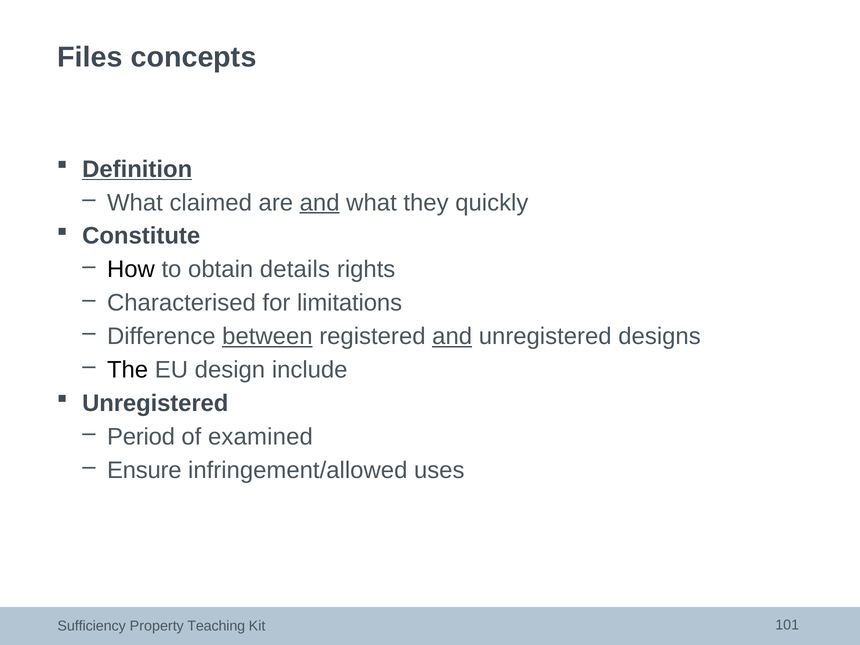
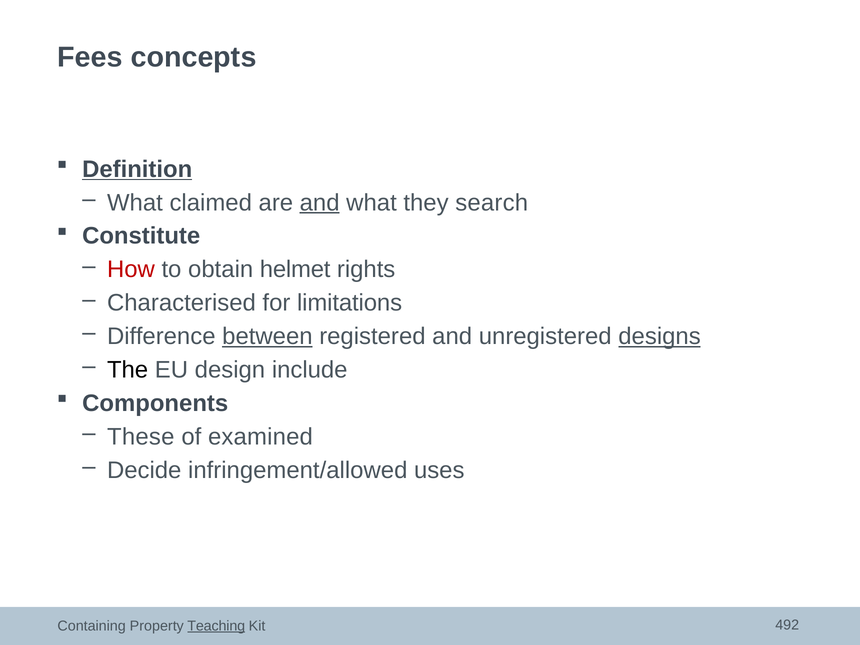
Files: Files -> Fees (90, 57)
quickly: quickly -> search (492, 203)
How colour: black -> red (131, 270)
details: details -> helmet (295, 270)
and underline: present -> none (452, 336)
designs underline: none -> present (660, 336)
Unregistered: Unregistered -> Components (155, 403)
Period: Period -> These (141, 437)
Ensure: Ensure -> Decide (144, 470)
Sufficiency: Sufficiency -> Containing (92, 626)
Teaching underline: none -> present (216, 626)
101: 101 -> 492 (787, 625)
